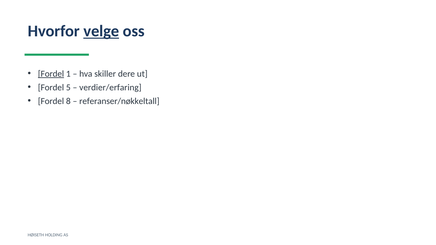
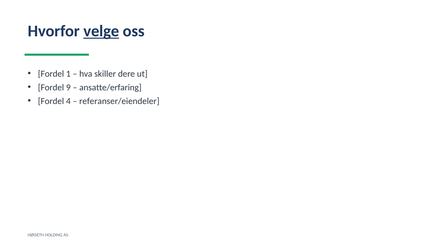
Fordel underline: present -> none (51, 74)
5: 5 -> 9 (68, 87)
verdier/erfaring: verdier/erfaring -> ansatte/erfaring (110, 87)
8: 8 -> 4 (68, 101)
referanser/nøkkeltall: referanser/nøkkeltall -> referanser/eiendeler (119, 101)
